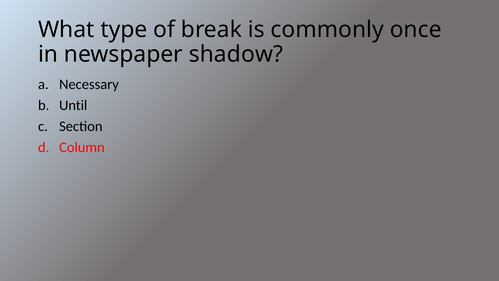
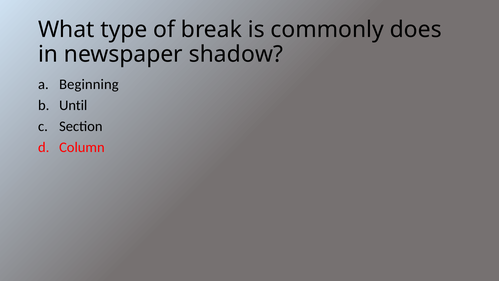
once: once -> does (416, 30)
Necessary: Necessary -> Beginning (89, 84)
